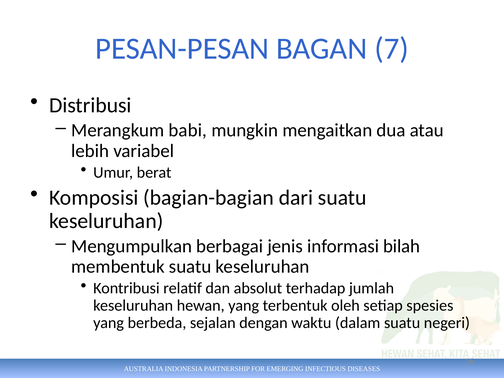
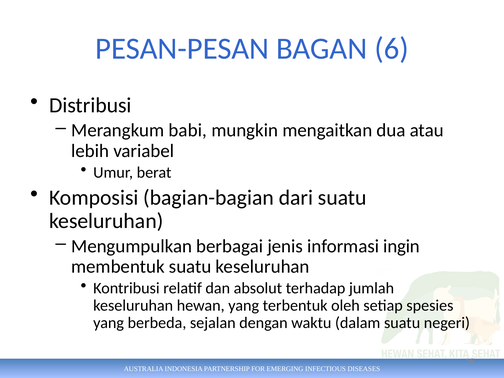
7: 7 -> 6 (392, 49)
bilah: bilah -> ingin (402, 246)
